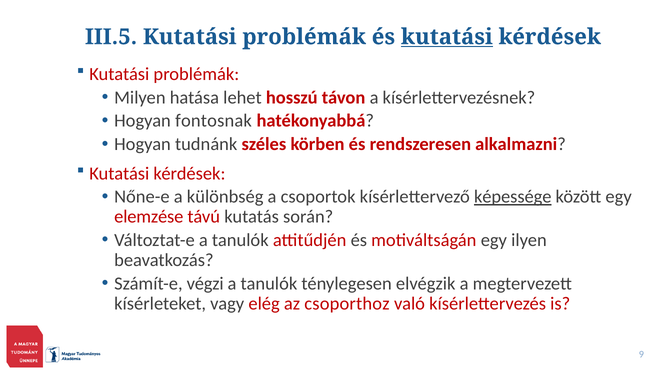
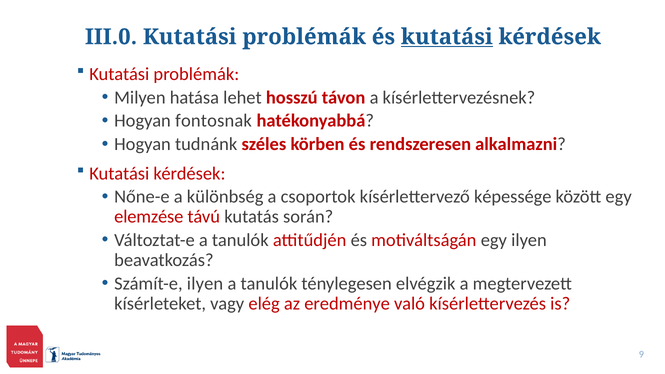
III.5: III.5 -> III.0 (111, 37)
képessége underline: present -> none (513, 197)
Számít-e végzi: végzi -> ilyen (205, 284)
csoporthoz: csoporthoz -> eredménye (347, 303)
